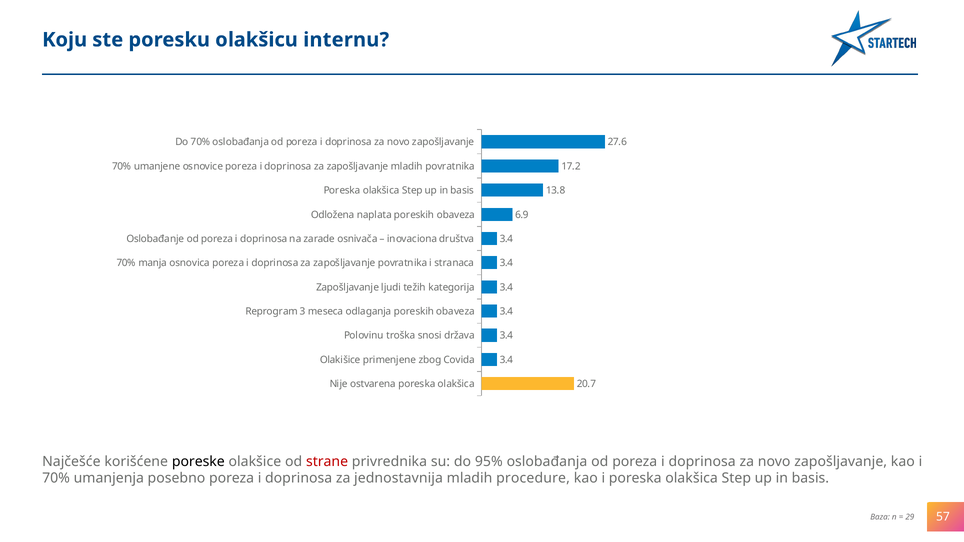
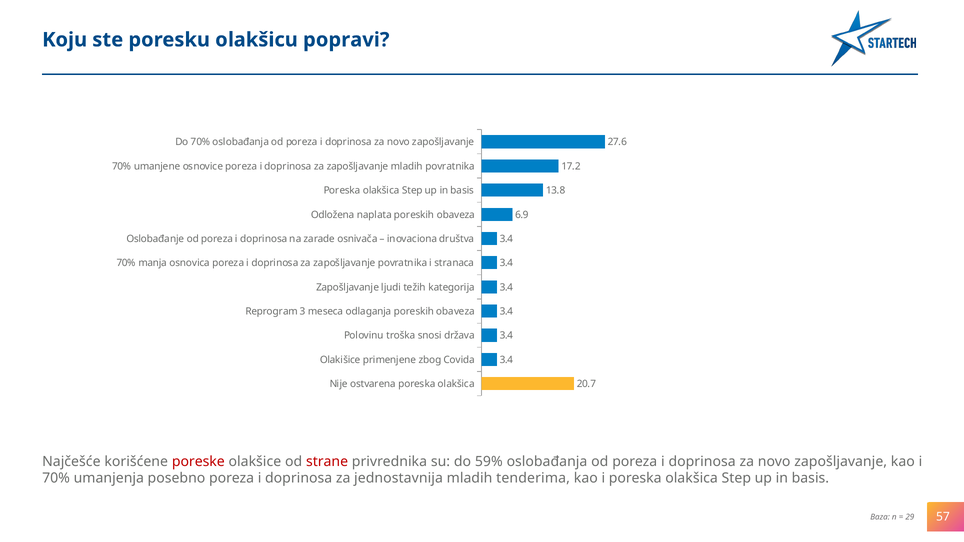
internu: internu -> popravi (346, 40)
poreske colour: black -> red (198, 462)
95%: 95% -> 59% (489, 462)
procedure: procedure -> tenderima (533, 479)
